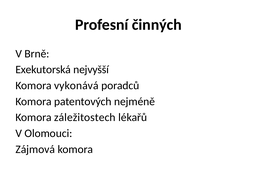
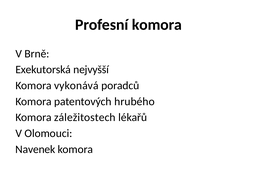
Profesní činných: činných -> komora (157, 25)
nejméně: nejméně -> hrubého (134, 102)
Zájmová: Zájmová -> Navenek (35, 150)
